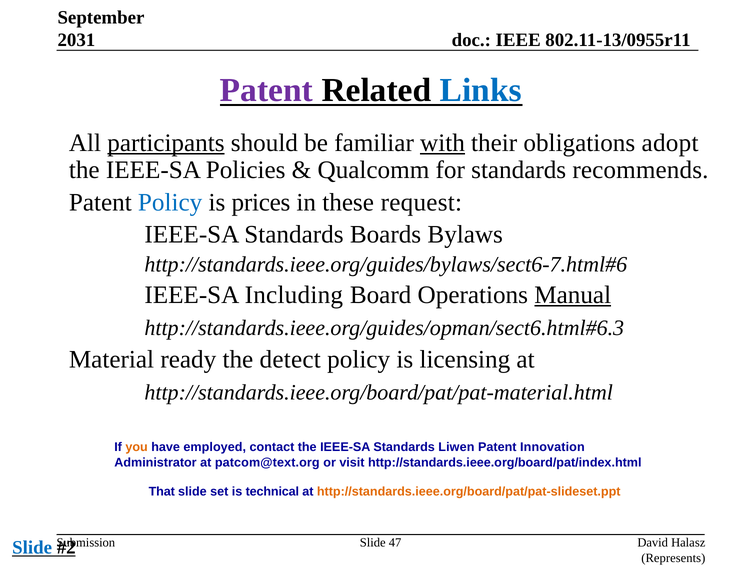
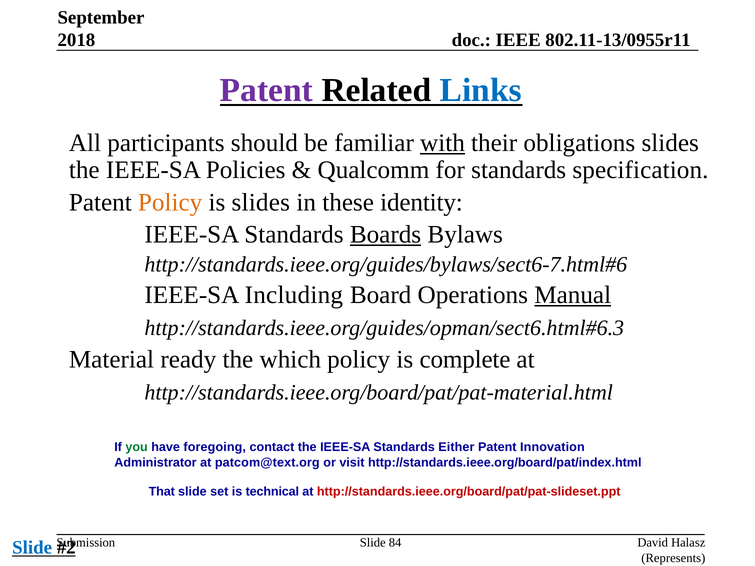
2031: 2031 -> 2018 (76, 40)
participants underline: present -> none (166, 143)
obligations adopt: adopt -> slides (670, 143)
recommends: recommends -> specification (640, 170)
Policy colour: blue -> orange (170, 202)
is prices: prices -> slides (261, 202)
request: request -> identity (422, 202)
Boards underline: none -> present (386, 235)
detect: detect -> which (290, 359)
licensing: licensing -> complete (465, 359)
you colour: orange -> green (137, 448)
employed: employed -> foregoing (215, 448)
Liwen: Liwen -> Either (456, 448)
http://standards.ieee.org/board/pat/pat-slideset.ppt colour: orange -> red (469, 492)
47: 47 -> 84 (395, 543)
